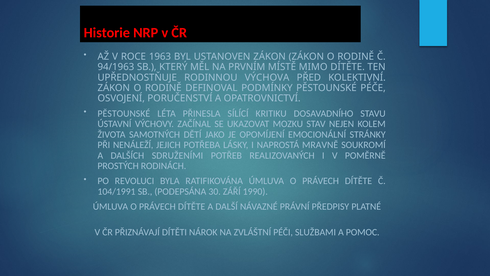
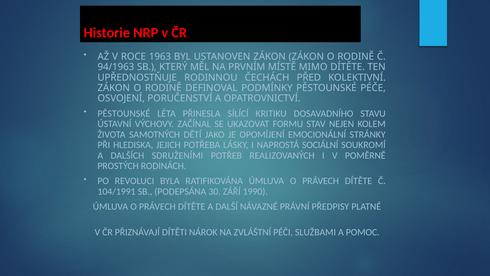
VÝCHOVA: VÝCHOVA -> ČECHÁCH (267, 77)
MOZKU: MOZKU -> FORMU (288, 124)
NENÁLEŽÍ: NENÁLEŽÍ -> HLEDISKA (133, 145)
MRAVNĚ: MRAVNĚ -> SOCIÁLNÍ (320, 145)
